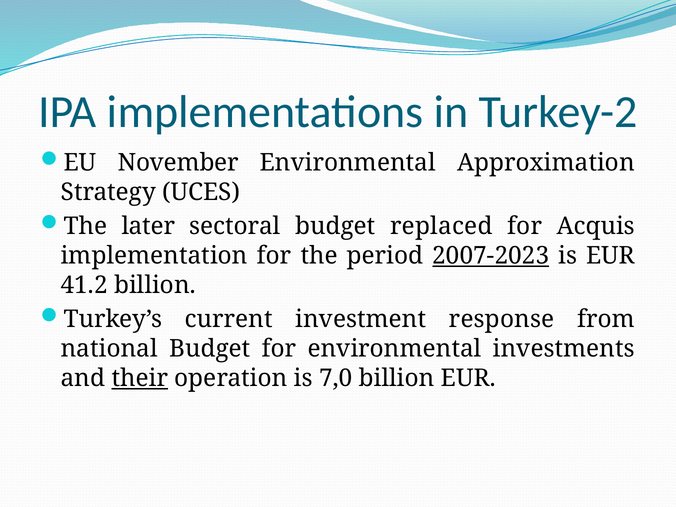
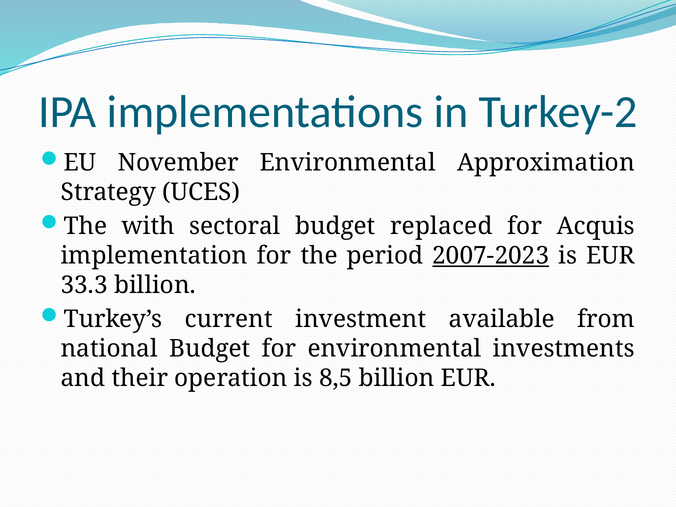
later: later -> with (148, 226)
41.2: 41.2 -> 33.3 (84, 285)
response: response -> available (502, 319)
their underline: present -> none (140, 378)
7,0: 7,0 -> 8,5 (336, 378)
